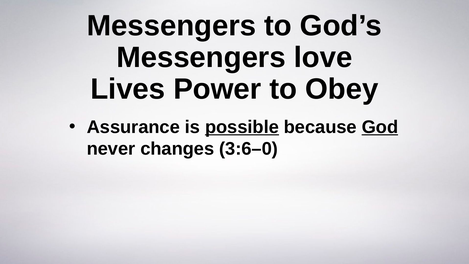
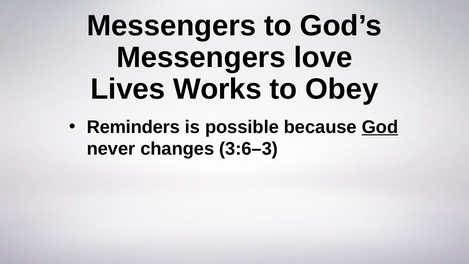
Power: Power -> Works (217, 89)
Assurance: Assurance -> Reminders (133, 127)
possible underline: present -> none (242, 127)
3:6–0: 3:6–0 -> 3:6–3 (249, 149)
